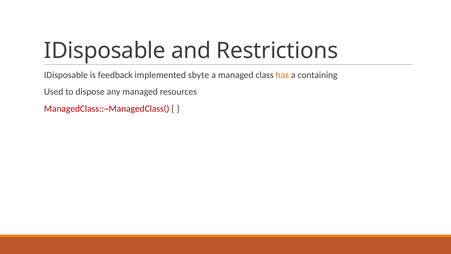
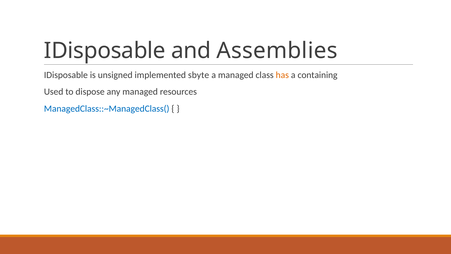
Restrictions: Restrictions -> Assemblies (277, 51)
feedback: feedback -> unsigned (115, 75)
ManagedClass::~ManagedClass( colour: red -> blue (107, 108)
